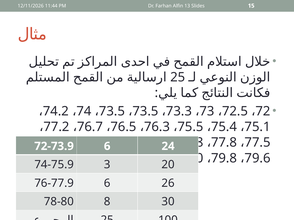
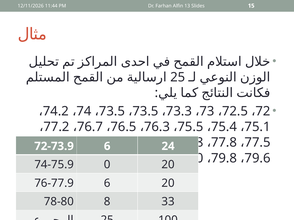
3: 3 -> 0 (107, 165)
6 26: 26 -> 20 (168, 183)
30: 30 -> 33 (168, 202)
